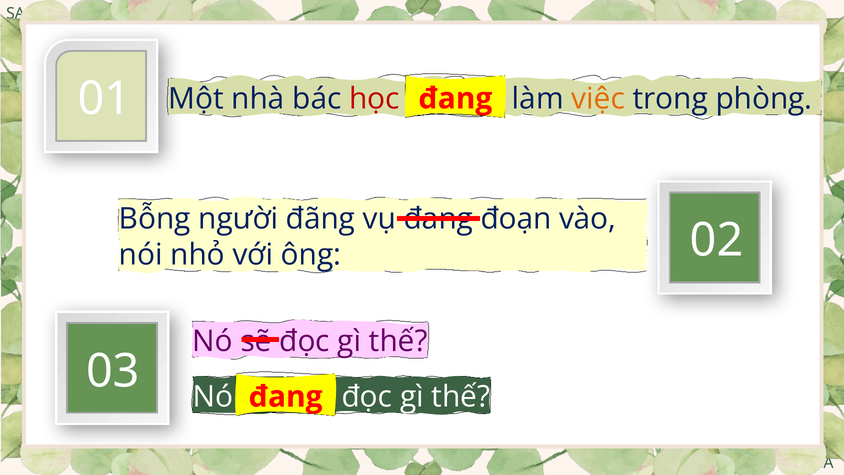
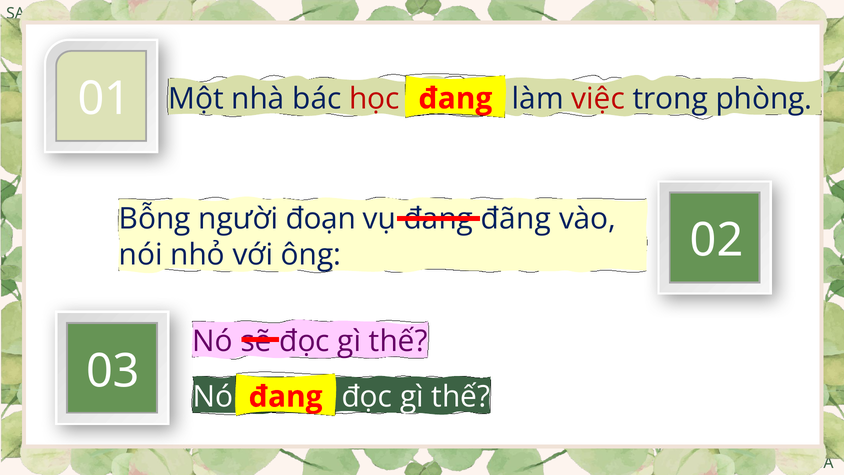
việc colour: orange -> red (598, 99)
đãng: đãng -> đoạn (321, 219)
đoạn: đoạn -> đãng (516, 219)
